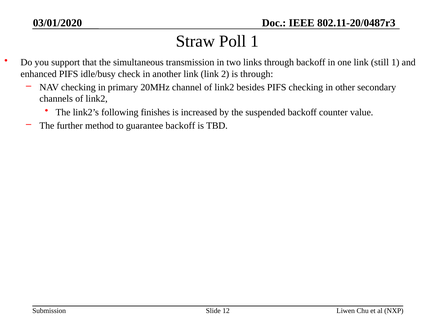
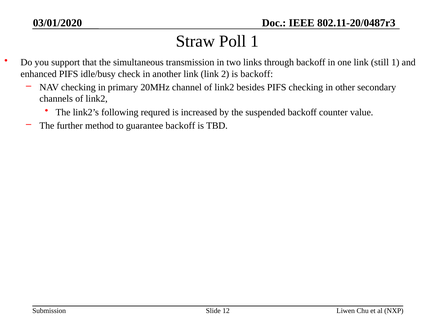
is through: through -> backoff (257, 74)
finishes: finishes -> requred (155, 112)
